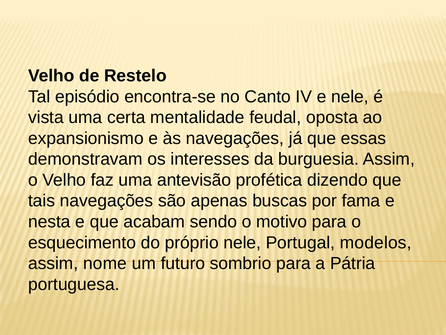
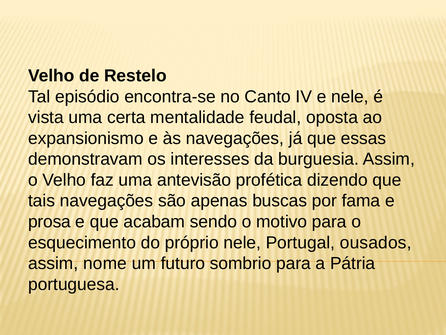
nesta: nesta -> prosa (49, 221)
modelos: modelos -> ousados (376, 242)
